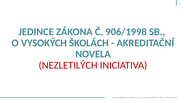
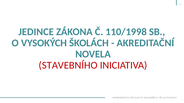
906/1998: 906/1998 -> 110/1998 (126, 32)
NEZLETILÝCH: NEZLETILÝCH -> STAVEBNÍHO (68, 66)
